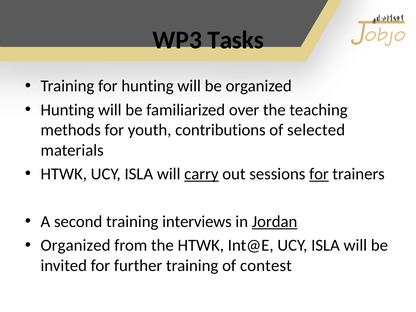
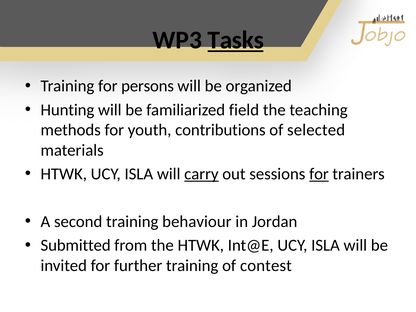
Tasks underline: none -> present (236, 40)
for hunting: hunting -> persons (148, 86)
over: over -> field (244, 110)
interviews: interviews -> behaviour (197, 222)
Jordan underline: present -> none (275, 222)
Organized: Organized -> Submitted (76, 245)
